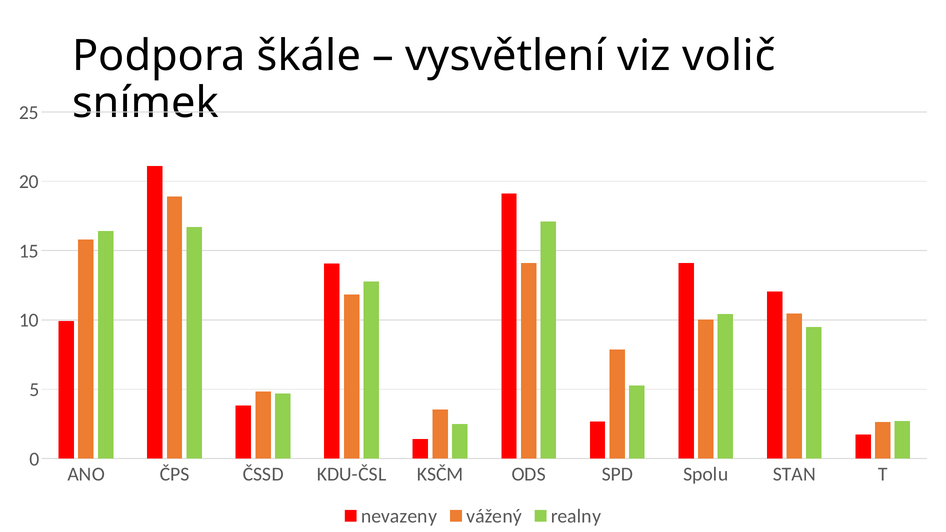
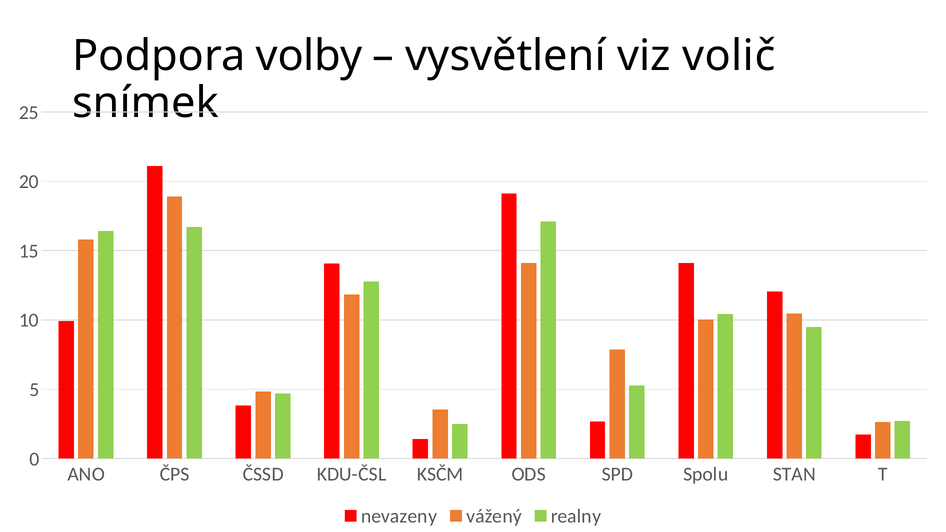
škále: škále -> volby (309, 56)
